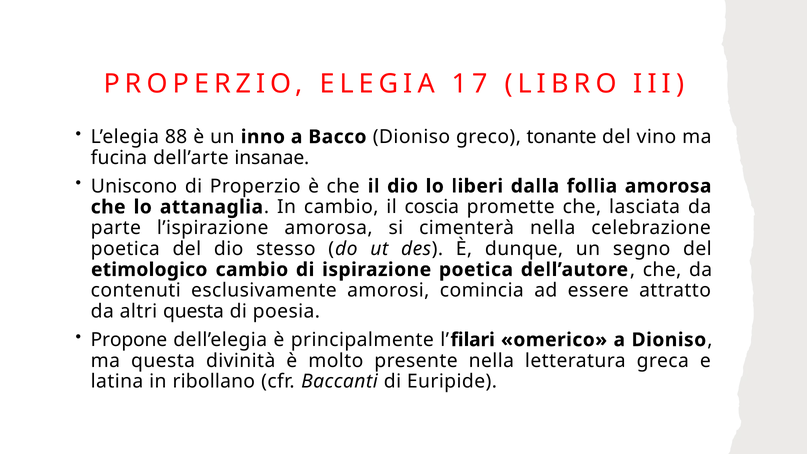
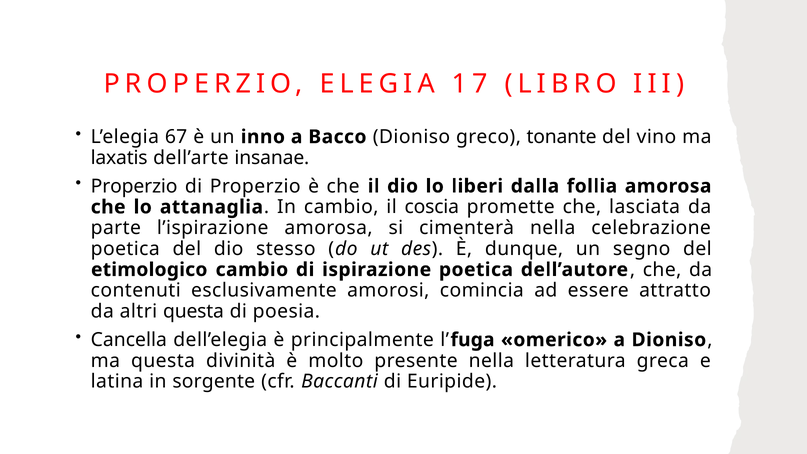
88: 88 -> 67 (176, 137)
fucina: fucina -> laxatis (119, 158)
Uniscono: Uniscono -> Properzio (134, 186)
Propone: Propone -> Cancella (129, 340)
filari: filari -> fuga (473, 340)
ribollano: ribollano -> sorgente (214, 382)
